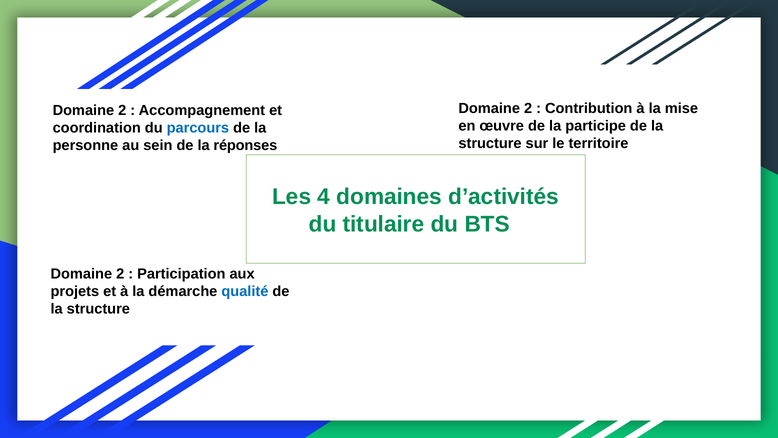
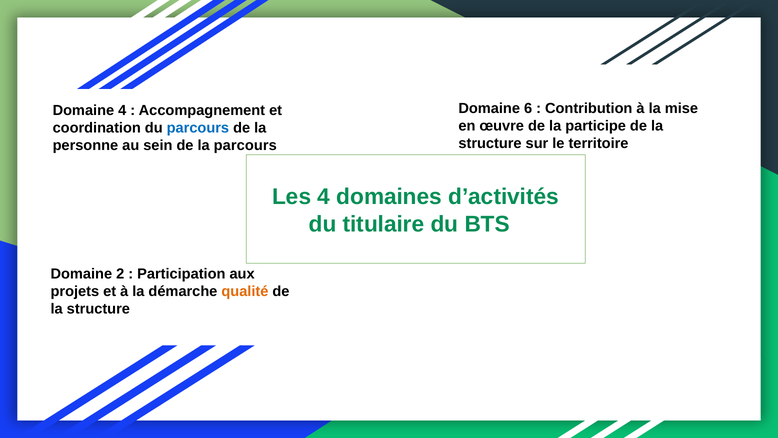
2: 2 -> 6 (528, 108)
2: 2 -> 4 (122, 110)
la réponses: réponses -> parcours (245, 145)
qualité colour: blue -> orange (245, 291)
